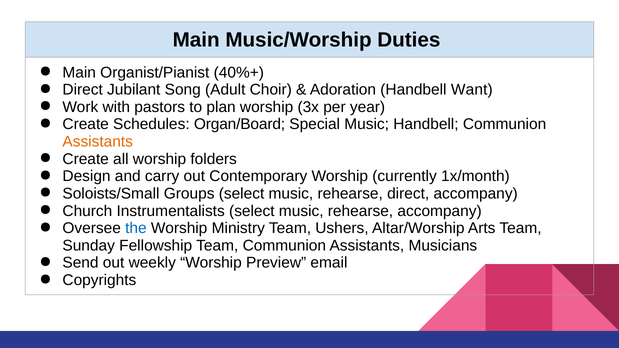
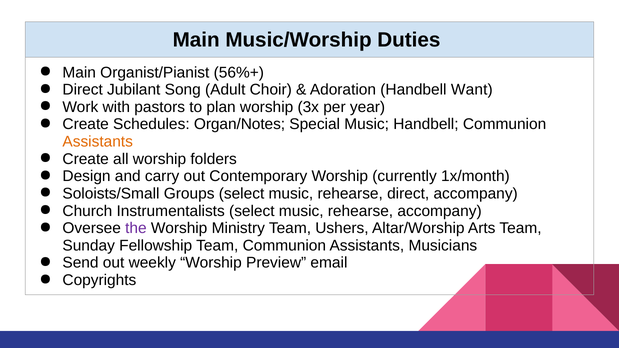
40%+: 40%+ -> 56%+ (239, 72)
Organ/Board: Organ/Board -> Organ/Notes (240, 124)
the colour: blue -> purple (136, 228)
